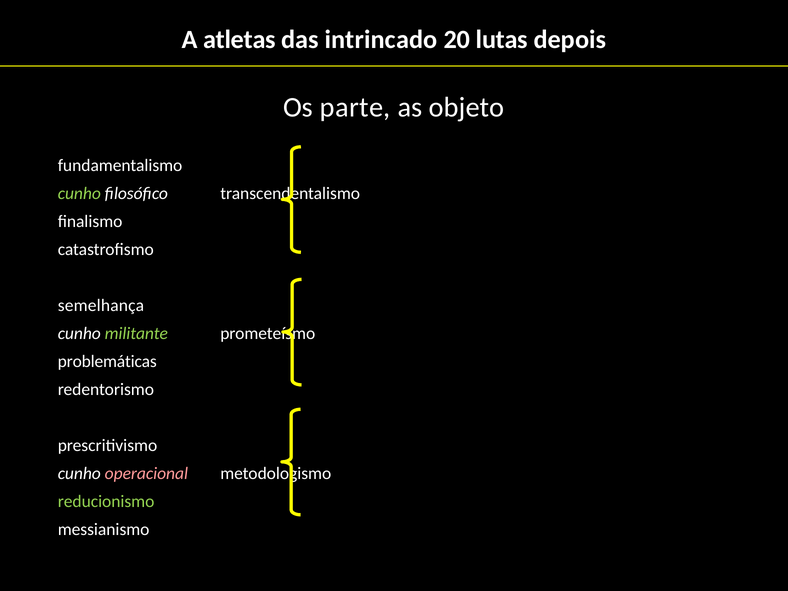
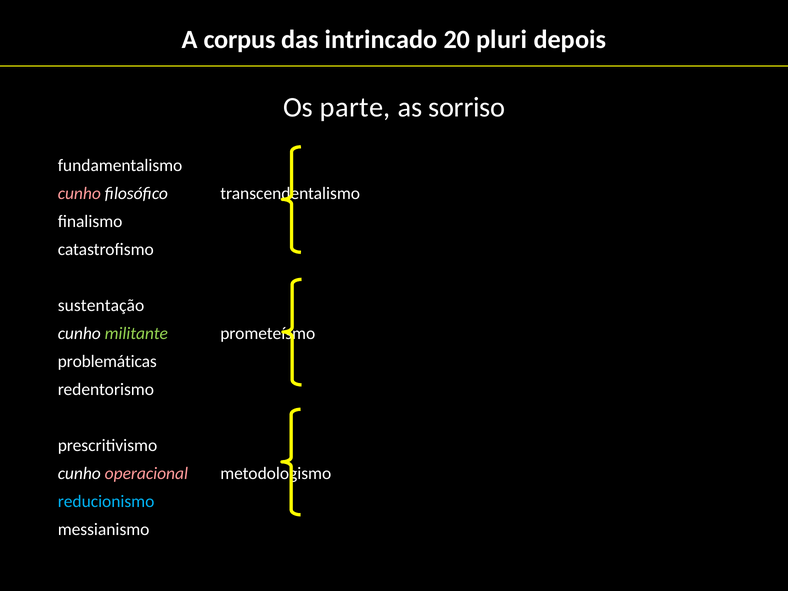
atletas: atletas -> corpus (240, 40)
lutas: lutas -> pluri (502, 40)
objeto: objeto -> sorriso (467, 108)
cunho colour: light green -> pink (79, 193)
semelhança: semelhança -> sustentação (101, 305)
reducionismo colour: light green -> light blue (106, 502)
